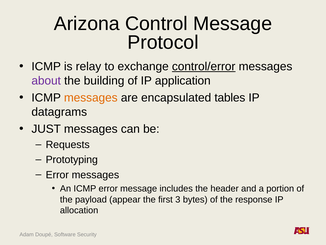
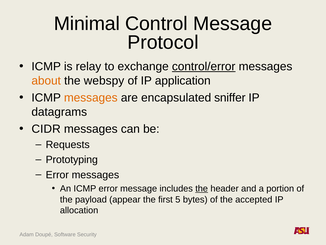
Arizona: Arizona -> Minimal (87, 24)
about colour: purple -> orange (46, 81)
building: building -> webspy (104, 81)
tables: tables -> sniffer (230, 98)
JUST: JUST -> CIDR (46, 129)
the underline: none -> present (202, 188)
3: 3 -> 5 (178, 199)
response: response -> accepted (254, 199)
